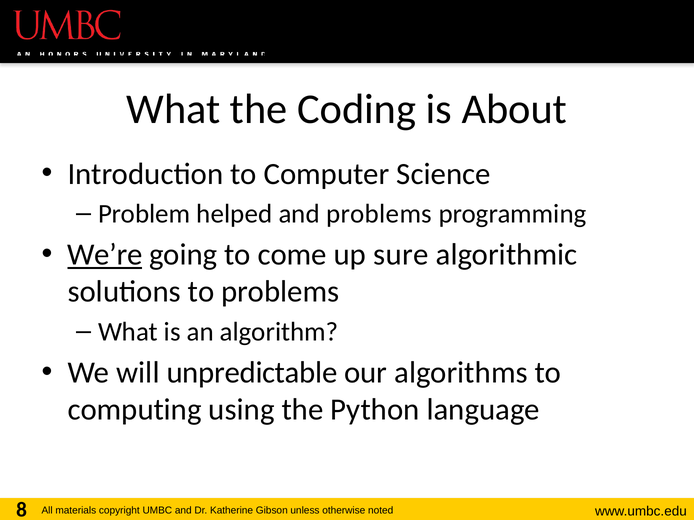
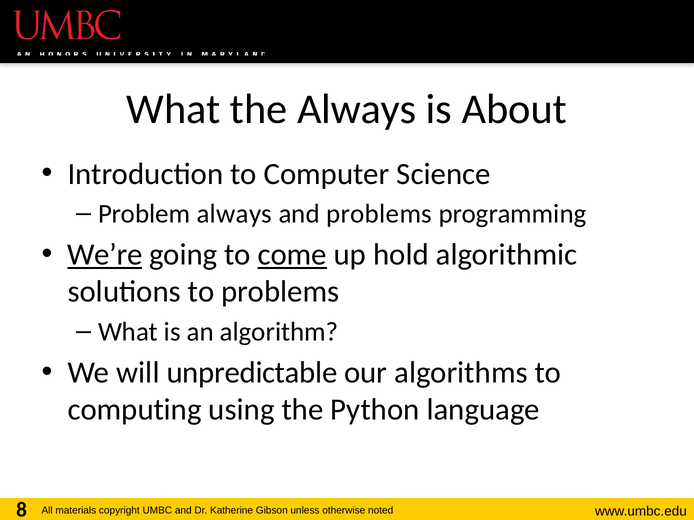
the Coding: Coding -> Always (357, 110)
Problem helped: helped -> always (234, 214)
come underline: none -> present (292, 255)
sure: sure -> hold (401, 255)
